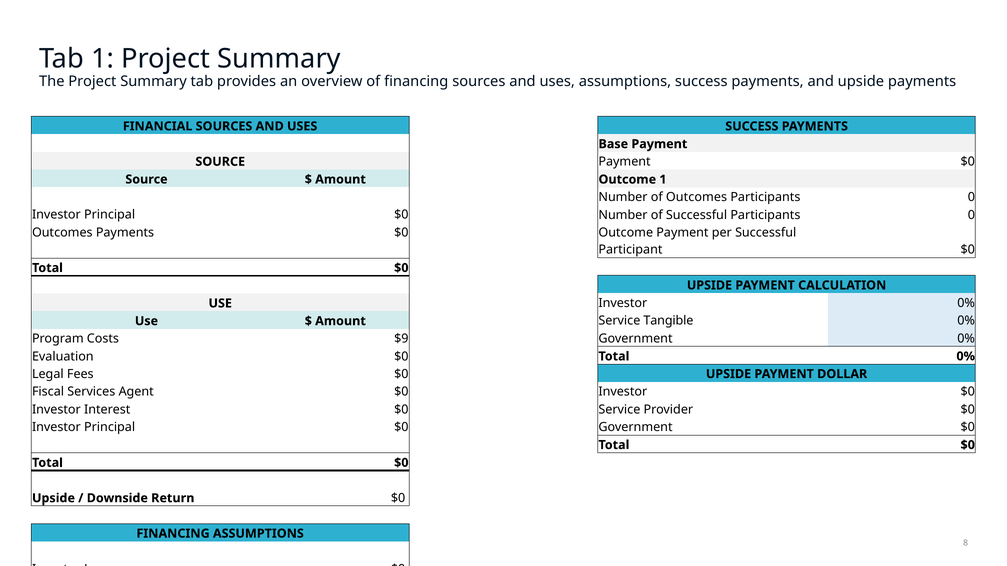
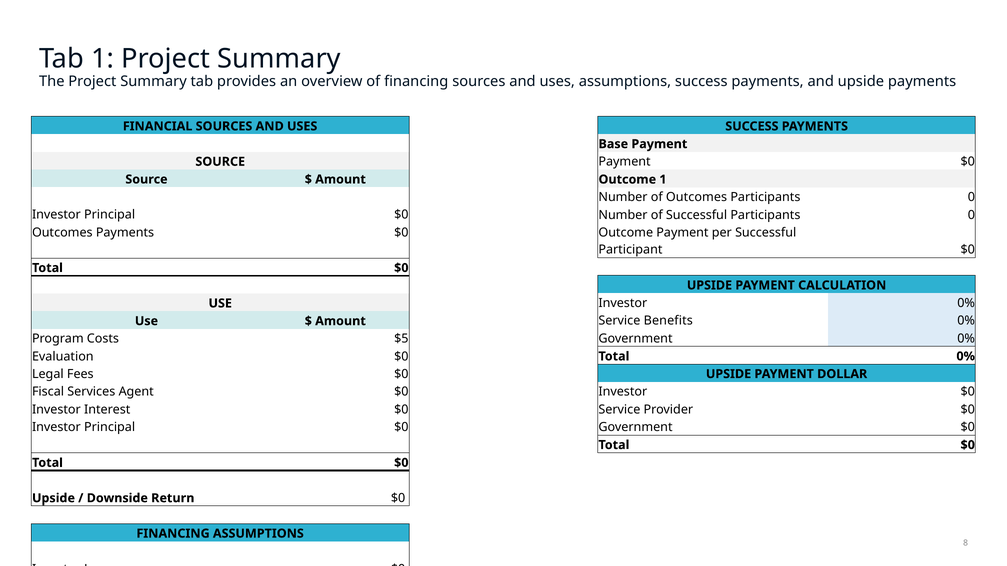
Tangible: Tangible -> Benefits (668, 321)
$9: $9 -> $5 (401, 339)
